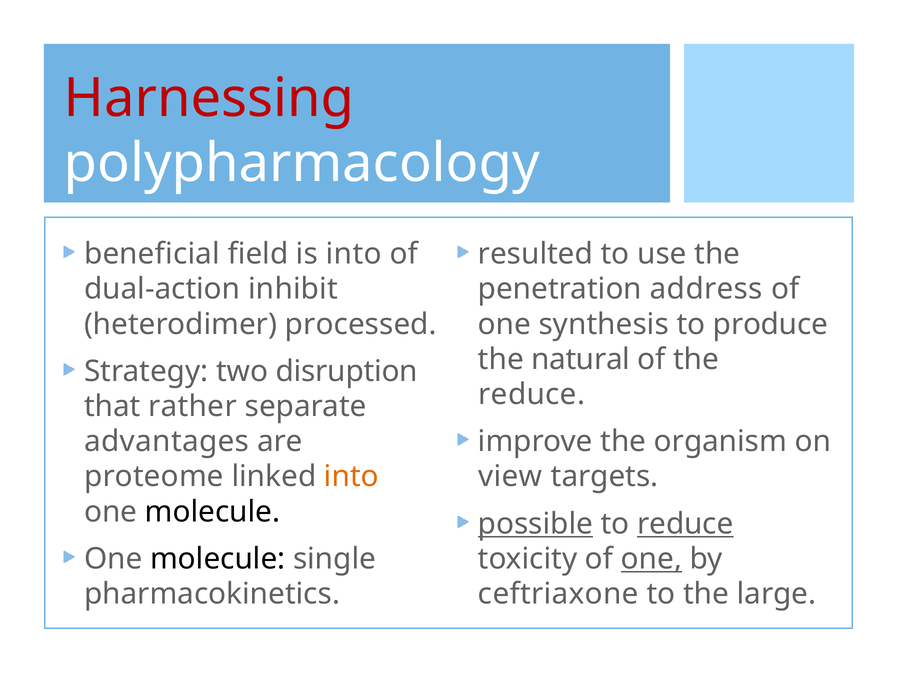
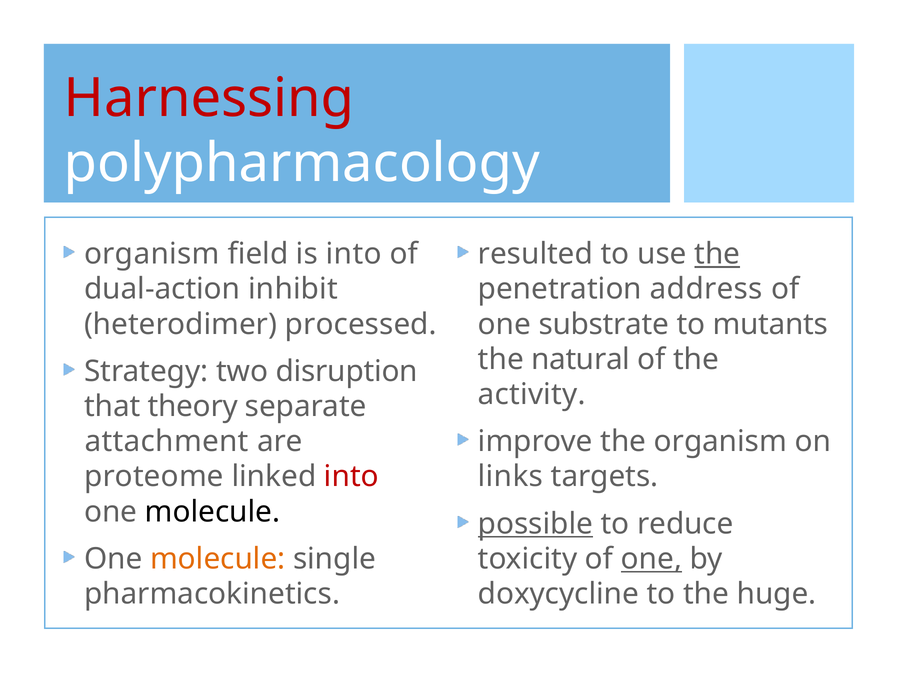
beneficial: beneficial -> organism (152, 254)
the underline: none -> present (717, 254)
synthesis: synthesis -> substrate (604, 324)
produce: produce -> mutants (770, 324)
reduce: reduce -> activity (532, 394)
rather: rather -> theory (193, 406)
advantages: advantages -> attachment (167, 441)
into colour: orange -> red (351, 476)
view: view -> links (510, 476)
reduce underline: present -> none (685, 524)
molecule colour: black -> orange (218, 559)
ceftriaxone: ceftriaxone -> doxycycline (558, 594)
large: large -> huge (776, 594)
